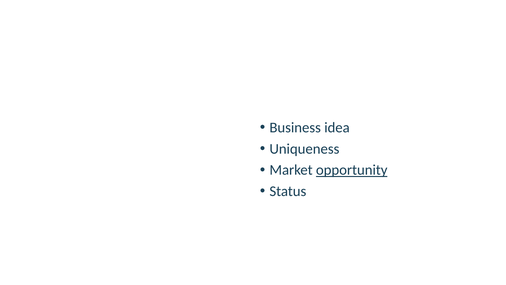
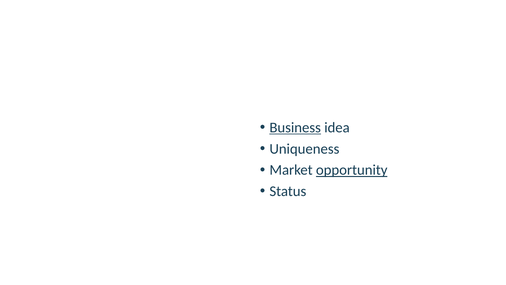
Business underline: none -> present (295, 127)
